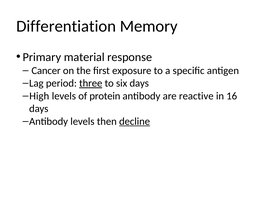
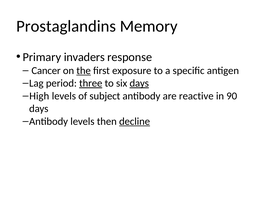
Differentiation: Differentiation -> Prostaglandins (66, 26)
material: material -> invaders (84, 57)
the underline: none -> present (84, 71)
days underline: none -> present (139, 83)
protein: protein -> subject (105, 96)
16: 16 -> 90 (232, 96)
